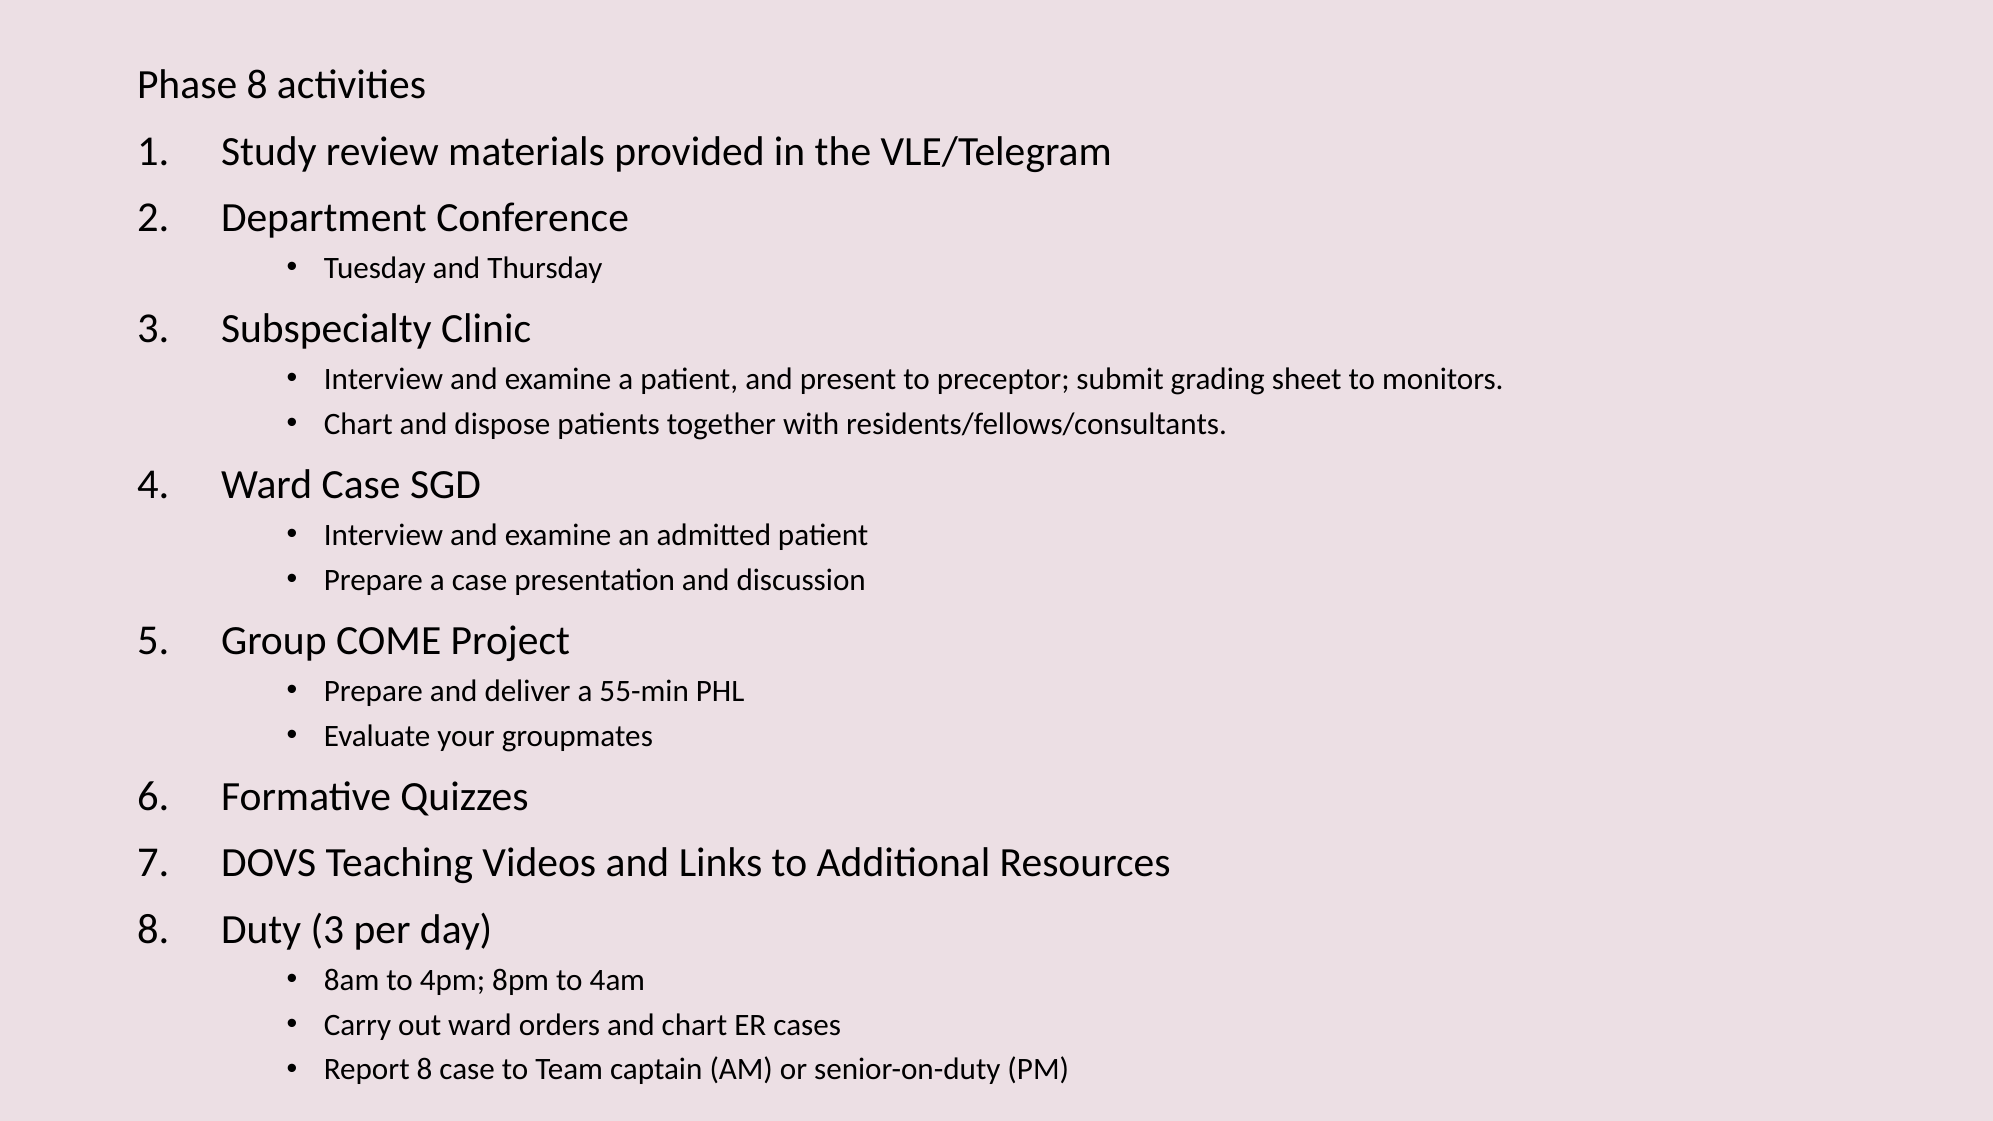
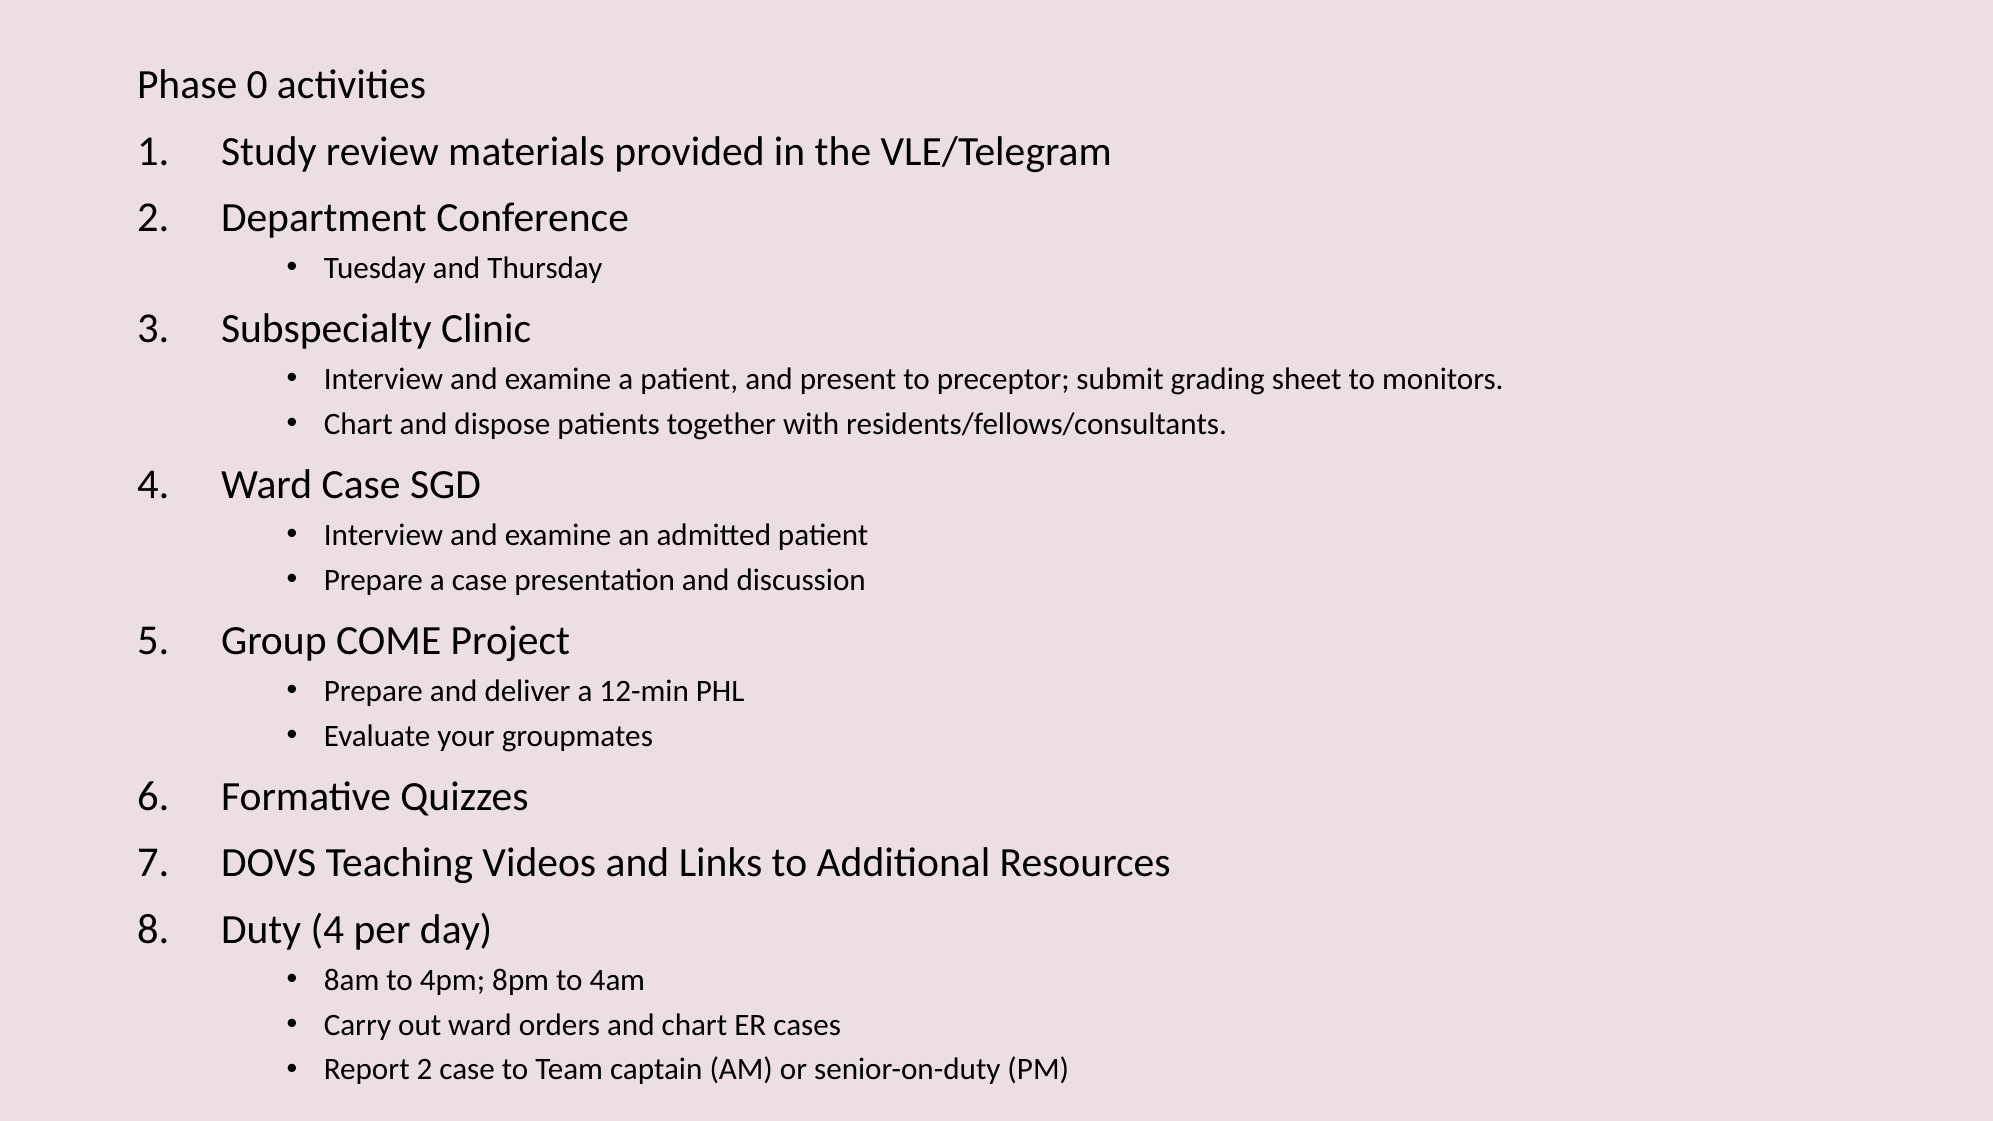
Phase 8: 8 -> 0 (257, 85)
55-min: 55-min -> 12-min (644, 691)
Duty 3: 3 -> 4 (327, 930)
Report 8: 8 -> 2 (425, 1070)
